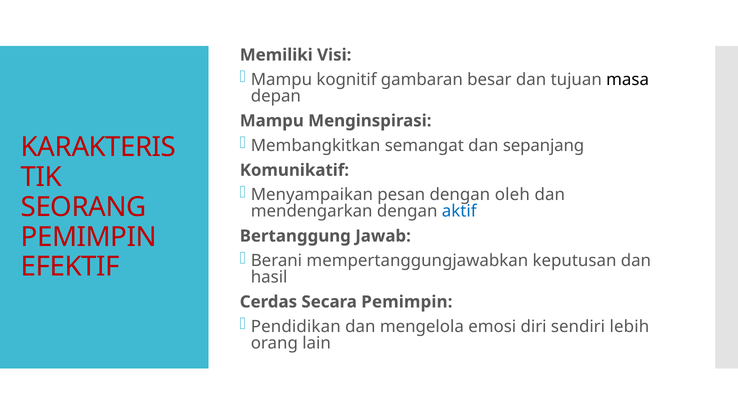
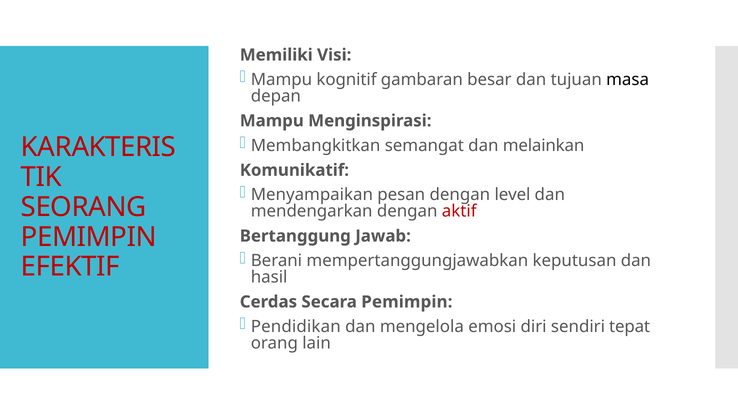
sepanjang: sepanjang -> melainkan (544, 146)
oleh: oleh -> level (512, 195)
aktif colour: blue -> red (459, 211)
lebih: lebih -> tepat (630, 327)
